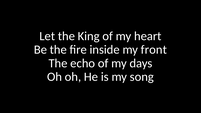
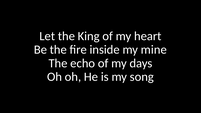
front: front -> mine (154, 50)
